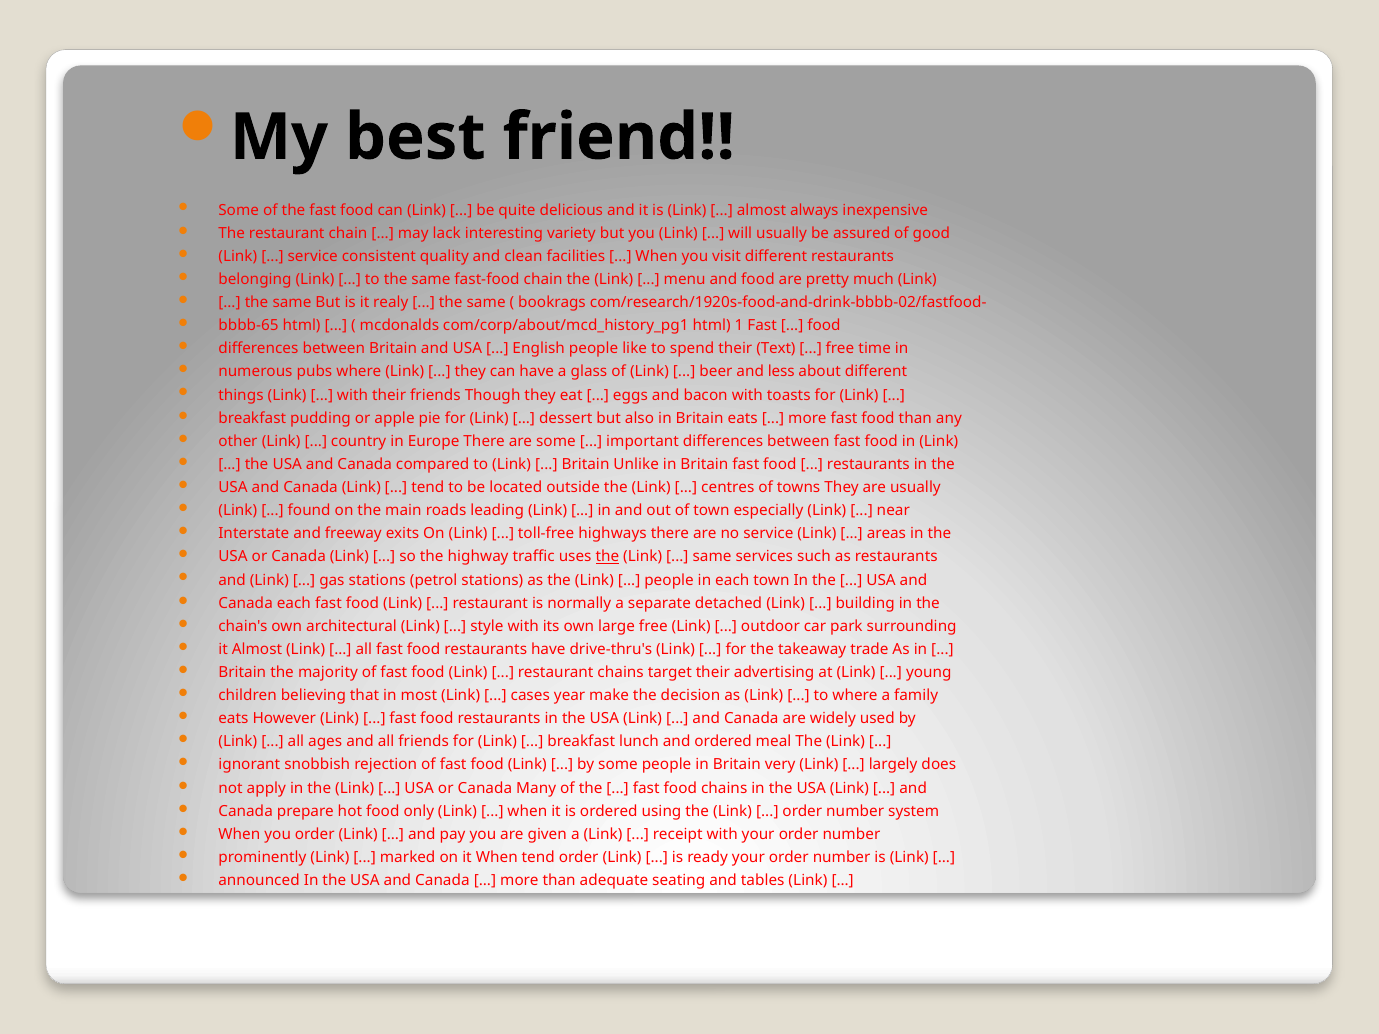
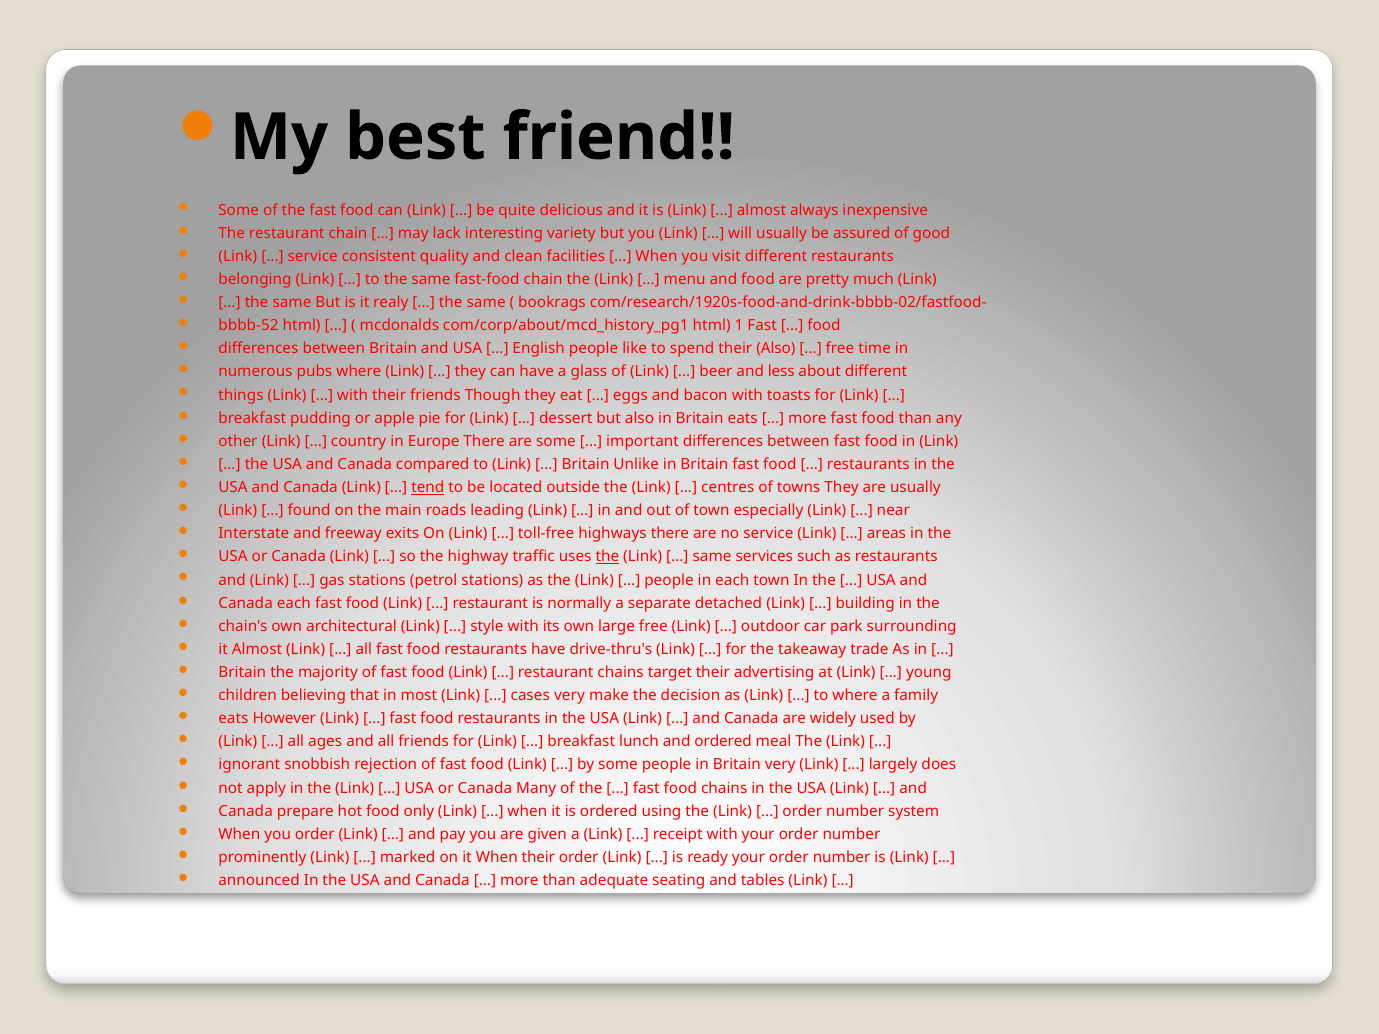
bbbb-65: bbbb-65 -> bbbb-52 (248, 326)
their Text: Text -> Also (776, 349)
tend underline: none -> present (428, 488)
cases year: year -> very (570, 696)
When tend: tend -> their (538, 858)
